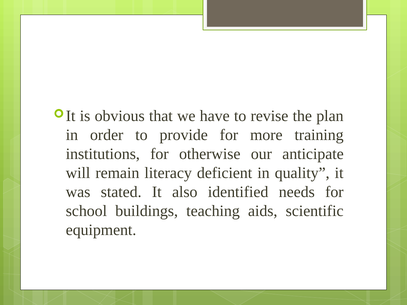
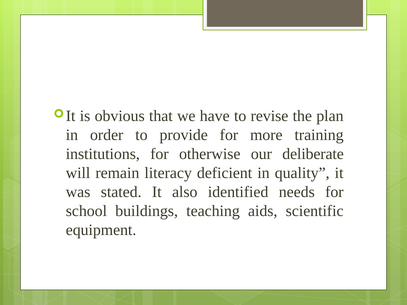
anticipate: anticipate -> deliberate (313, 154)
